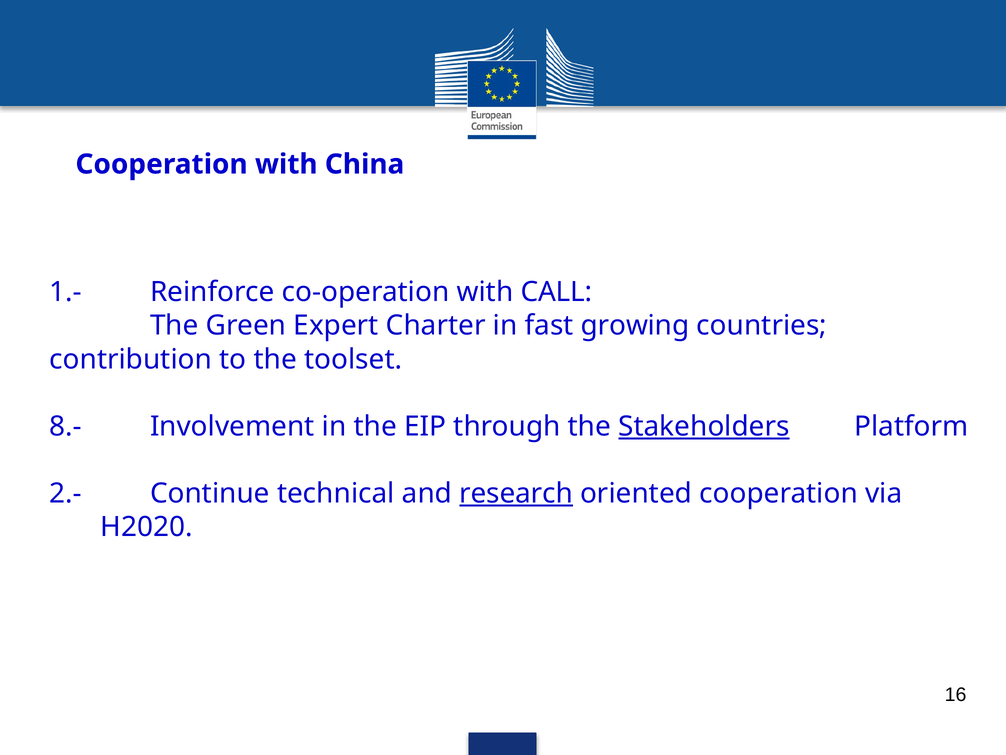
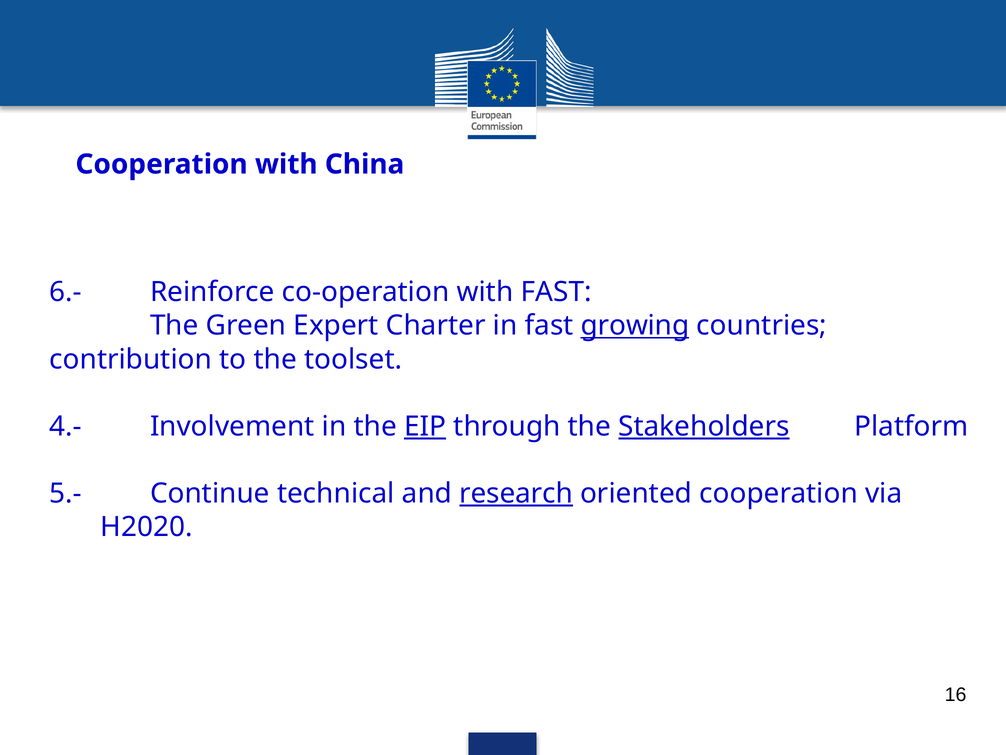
1.-: 1.- -> 6.- (66, 292)
with CALL: CALL -> FAST (556, 292)
growing underline: none -> present (635, 325)
8.-: 8.- -> 4.- (66, 426)
EIP underline: none -> present (425, 426)
2.-: 2.- -> 5.- (66, 493)
